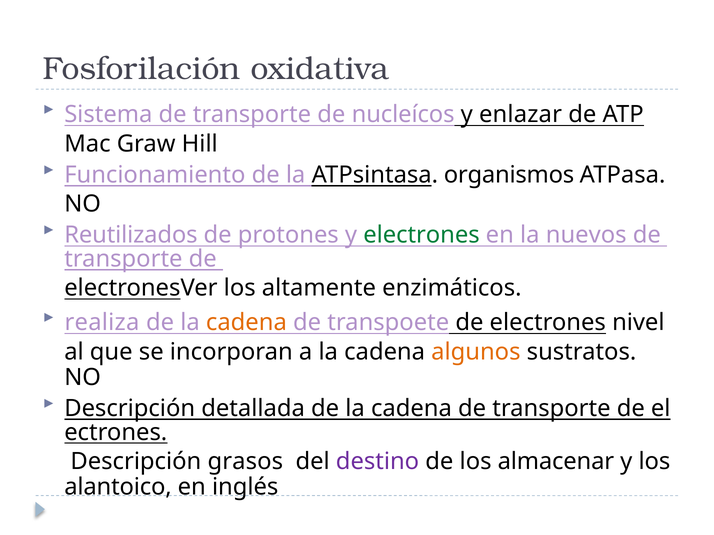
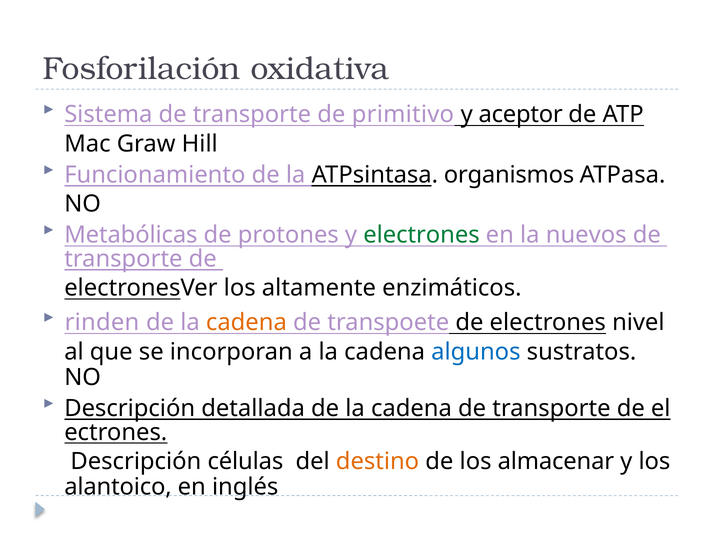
nucleícos: nucleícos -> primitivo (403, 115)
enlazar: enlazar -> aceptor (521, 115)
Reutilizados: Reutilizados -> Metabólicas (131, 235)
realiza: realiza -> rinden (102, 323)
algunos colour: orange -> blue (476, 352)
grasos: grasos -> células (245, 462)
destino colour: purple -> orange (378, 462)
